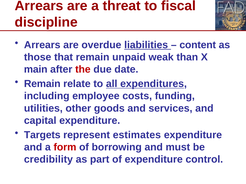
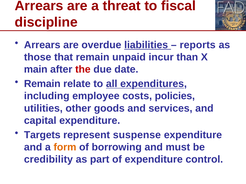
content: content -> reports (198, 45)
weak: weak -> incur (161, 57)
funding: funding -> policies (175, 96)
estimates: estimates -> suspense (137, 135)
form colour: red -> orange (65, 148)
